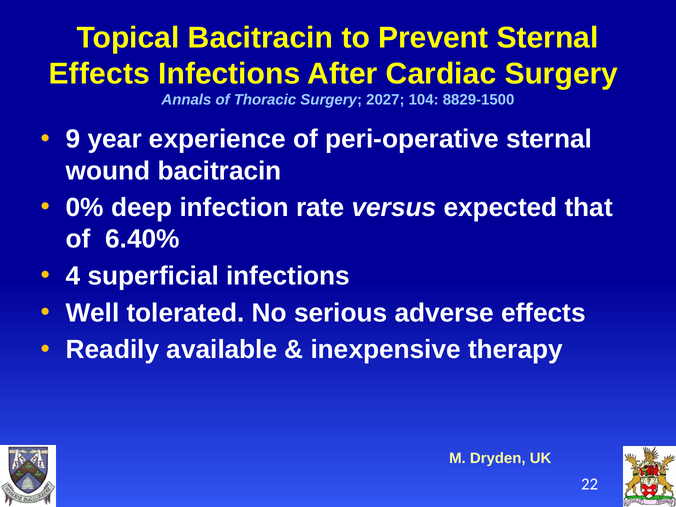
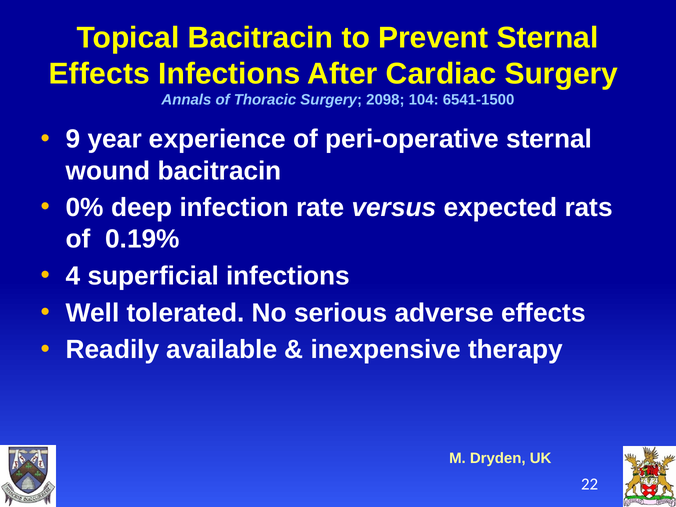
2027: 2027 -> 2098 (385, 100)
8829-1500: 8829-1500 -> 6541-1500 (479, 100)
that: that -> rats (589, 208)
6.40%: 6.40% -> 0.19% (142, 239)
